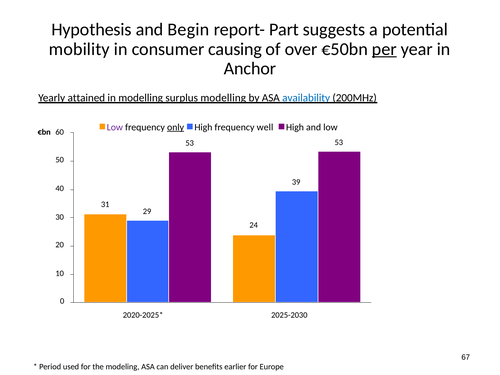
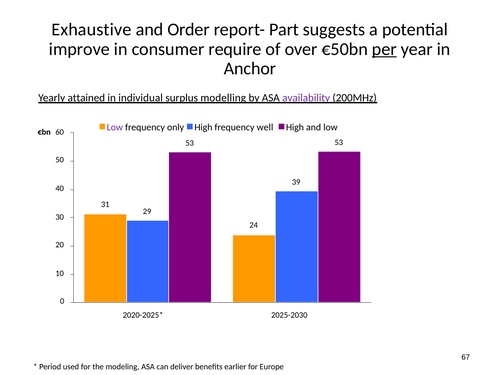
Hypothesis: Hypothesis -> Exhaustive (91, 30)
Begin: Begin -> Order (189, 30)
mobility: mobility -> improve (79, 49)
causing: causing -> require (235, 49)
in modelling: modelling -> individual (141, 98)
availability colour: blue -> purple (306, 98)
only underline: present -> none (176, 127)
